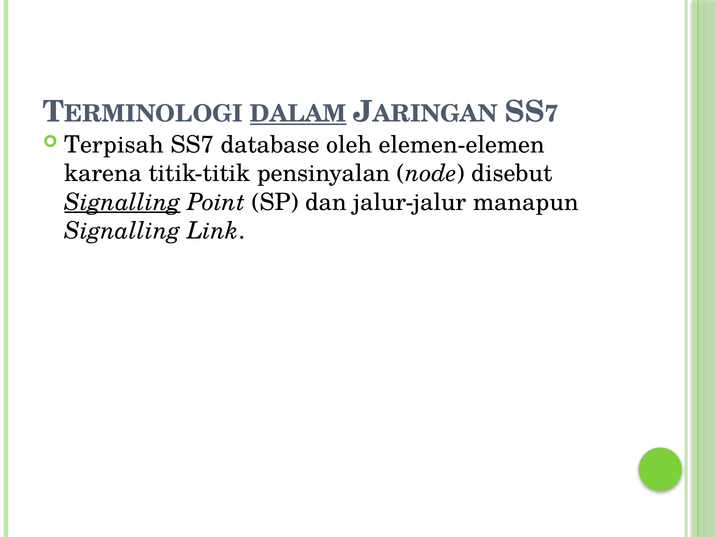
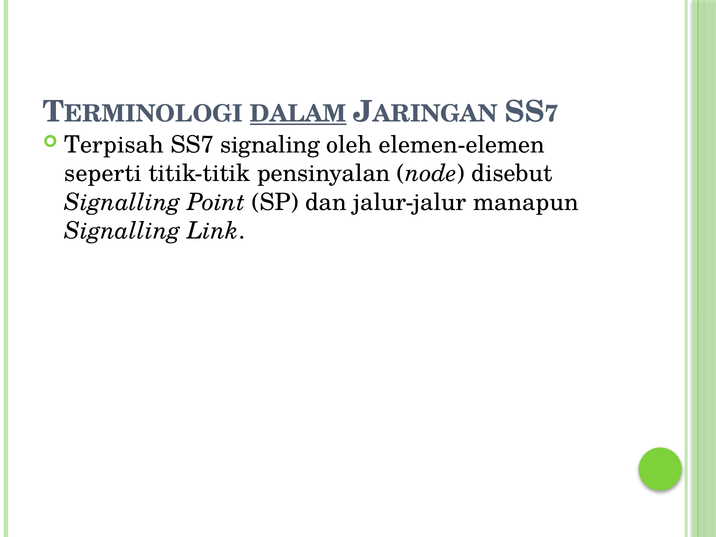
database: database -> signaling (270, 145)
karena: karena -> seperti (103, 174)
Signalling underline: present -> none (122, 202)
